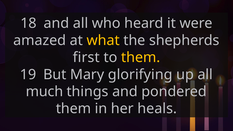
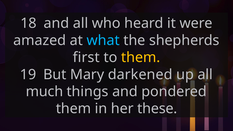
what colour: yellow -> light blue (103, 40)
glorifying: glorifying -> darkened (140, 75)
heals: heals -> these (157, 109)
